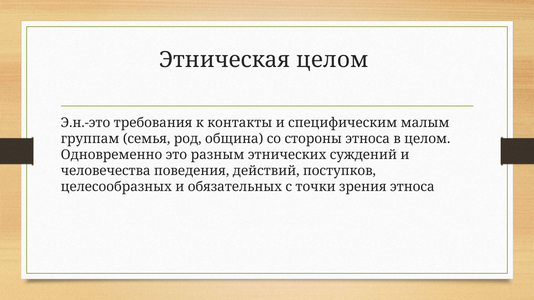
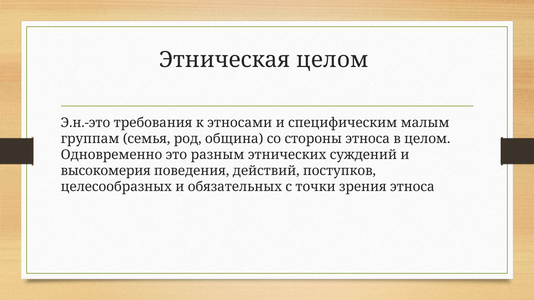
контакты: контакты -> этносами (240, 123)
человечества: человечества -> высокомерия (106, 171)
